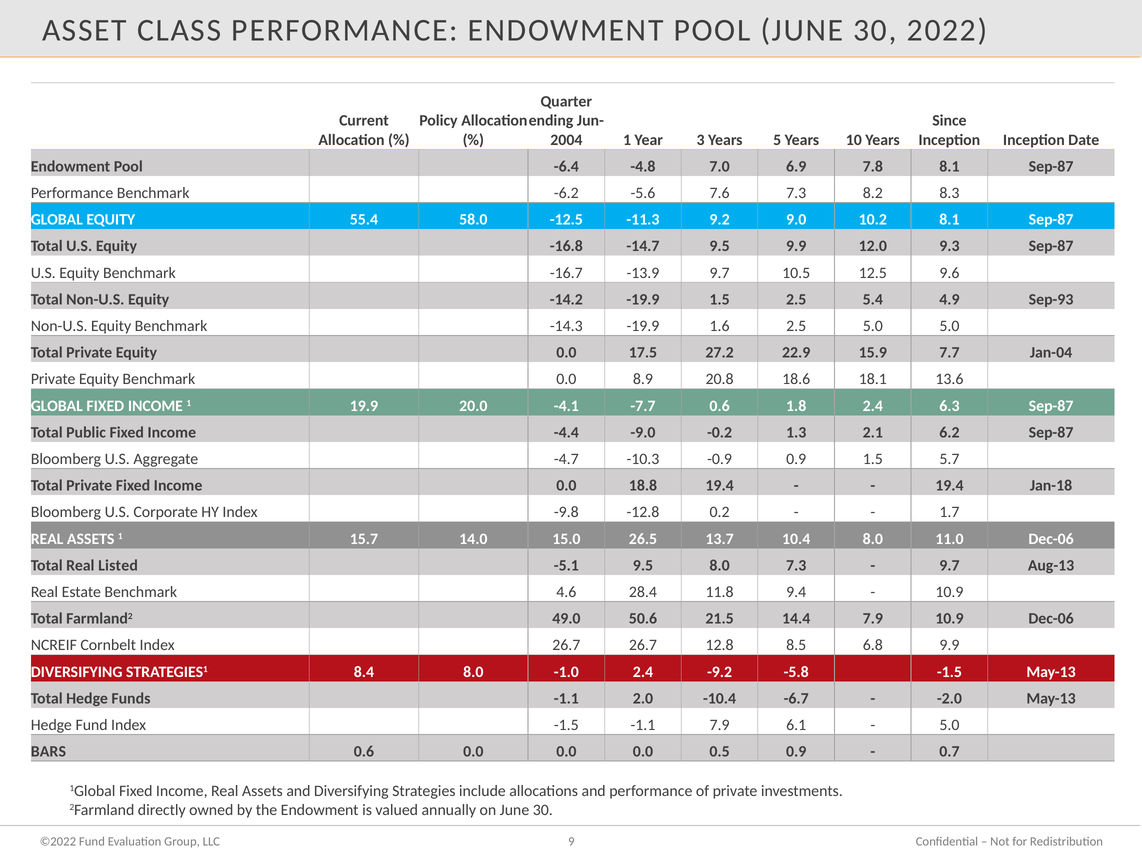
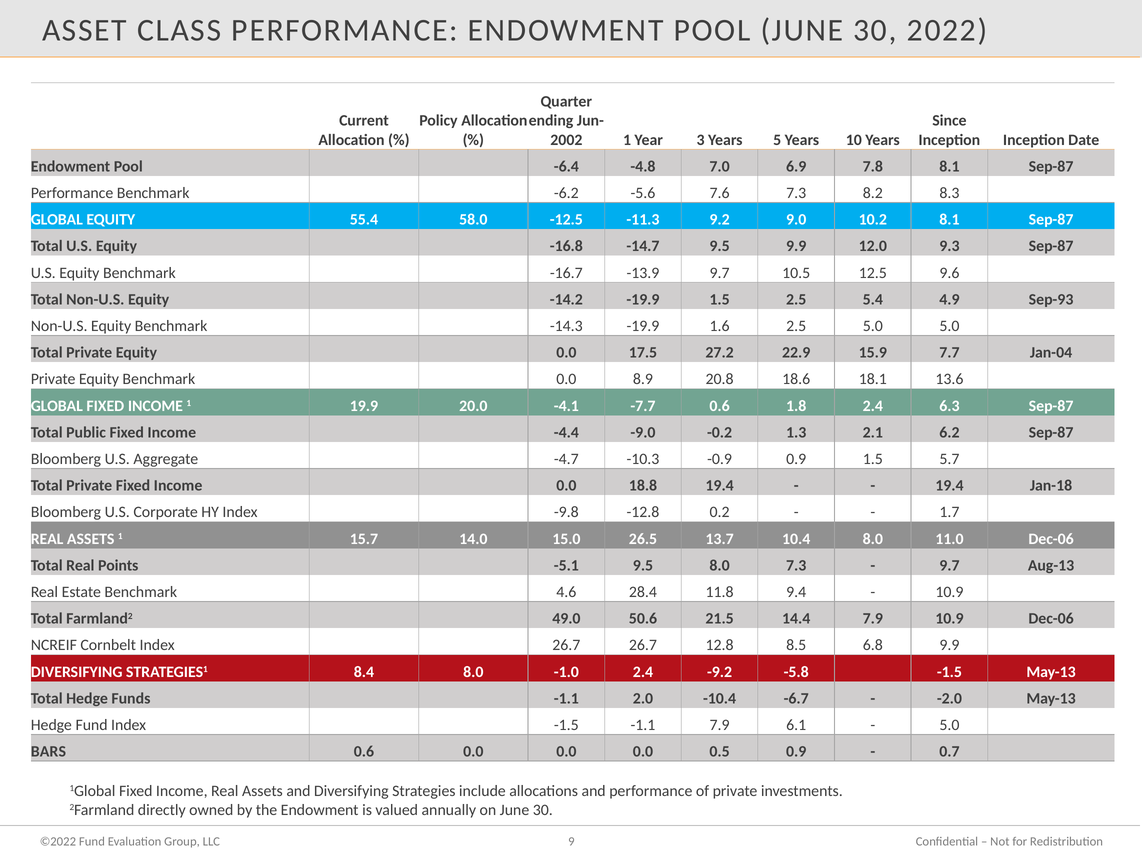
2004: 2004 -> 2002 (566, 140)
Listed: Listed -> Points (118, 566)
